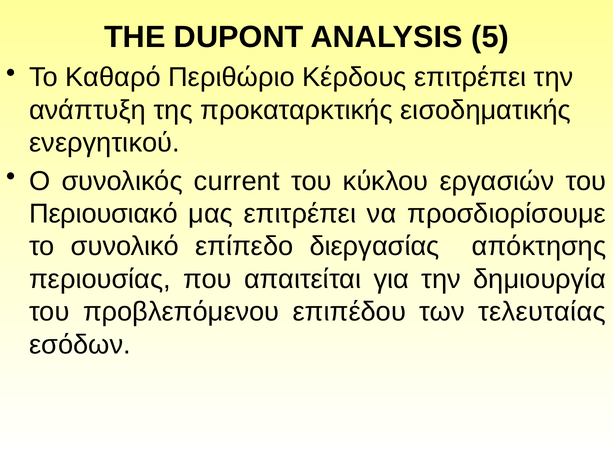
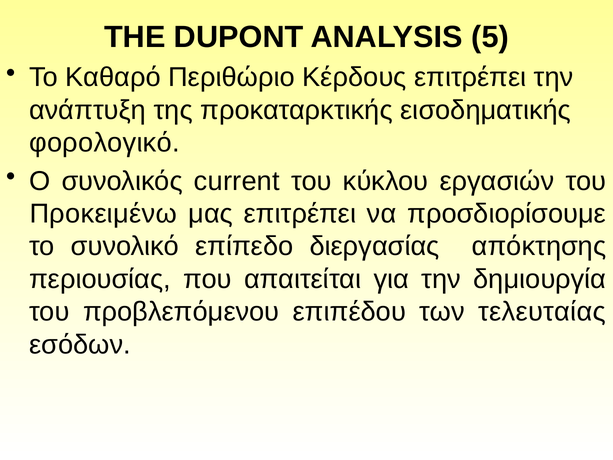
ενεργητικού: ενεργητικού -> φορολογικό (104, 143)
Περιουσιακό: Περιουσιακό -> Προκειμένω (103, 214)
